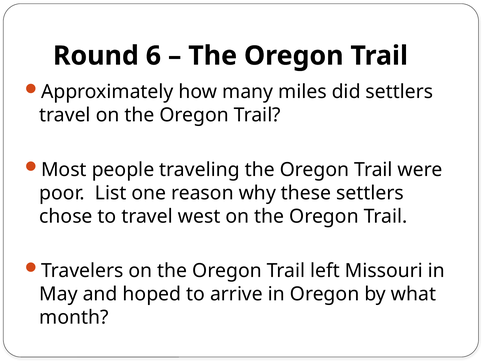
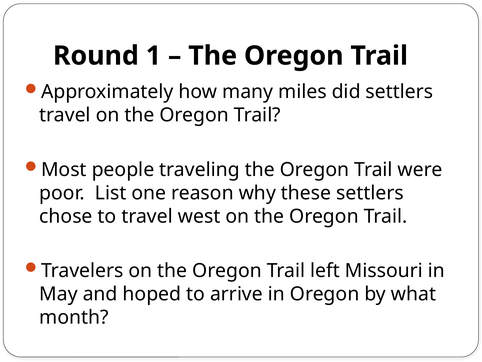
6: 6 -> 1 (153, 56)
